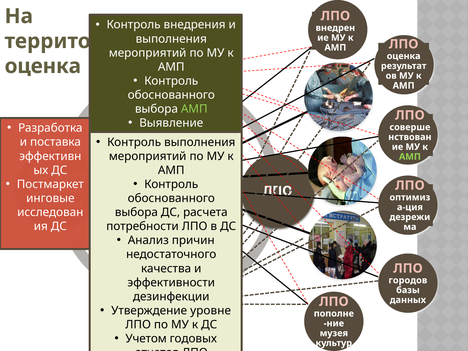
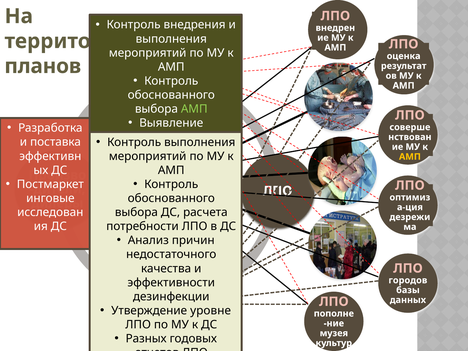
оценка: оценка -> планов (43, 66)
АМП colour: light green -> yellow (410, 157)
Учетом: Учетом -> Разных (146, 339)
